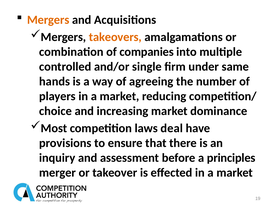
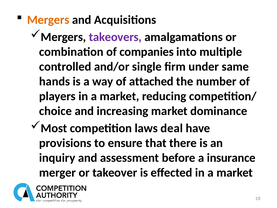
takeovers colour: orange -> purple (115, 37)
agreeing: agreeing -> attached (151, 81)
principles: principles -> insurance (231, 158)
